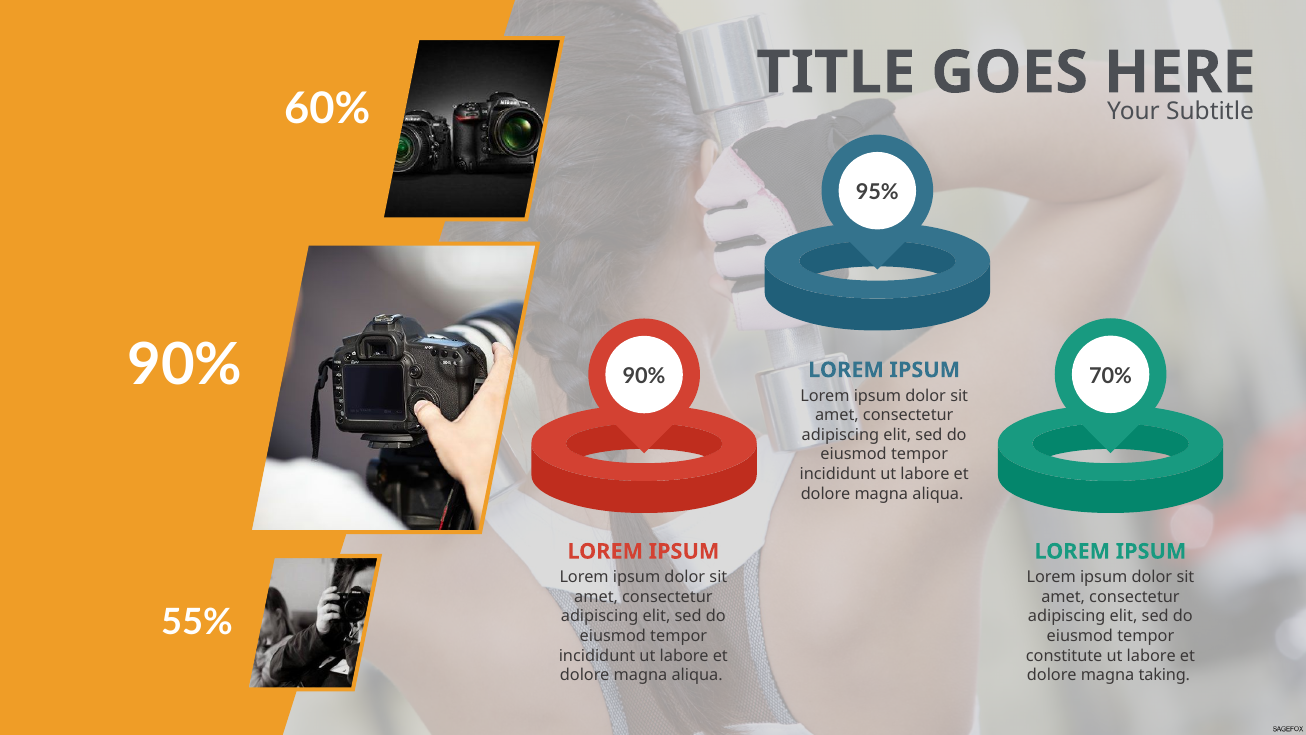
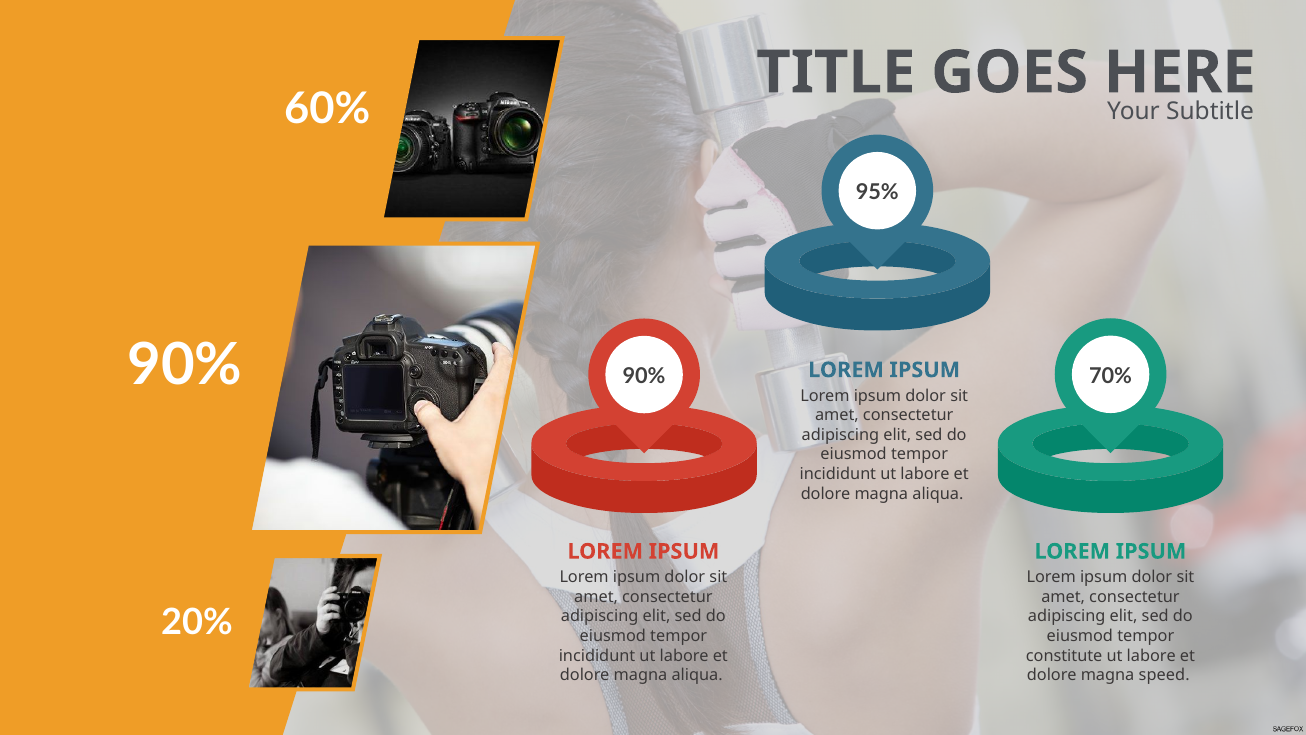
55%: 55% -> 20% (197, 622)
taking: taking -> speed (1164, 675)
